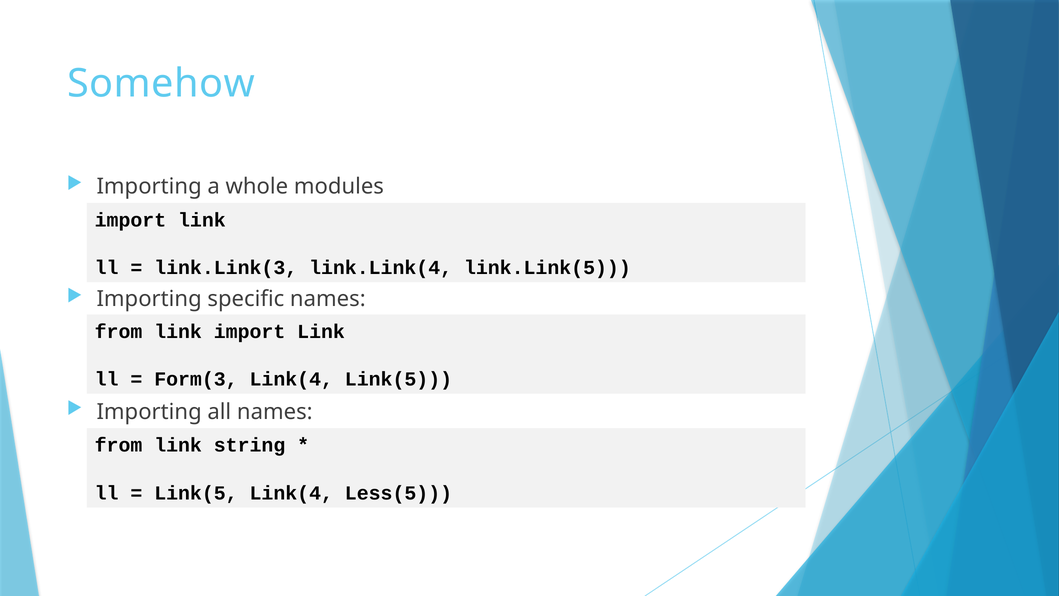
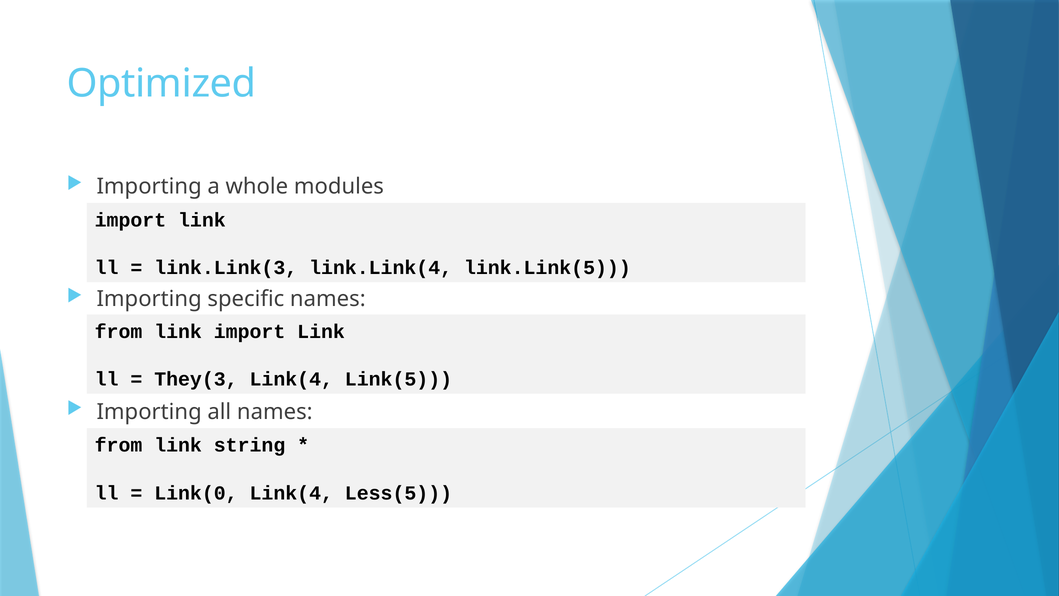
Somehow: Somehow -> Optimized (161, 84)
Form(3: Form(3 -> They(3 (196, 379)
Link(5: Link(5 -> Link(0 (196, 493)
